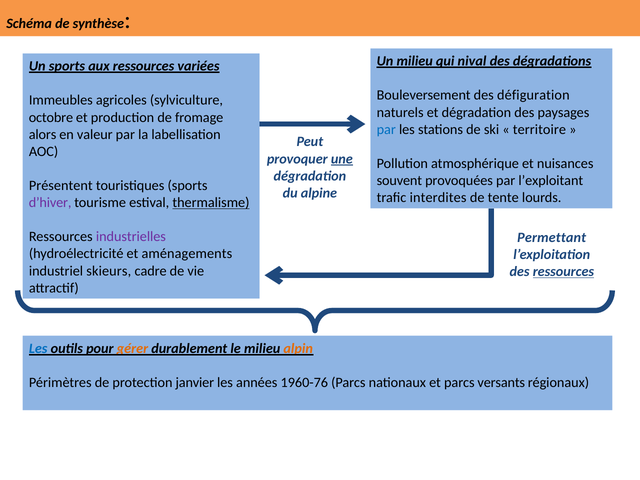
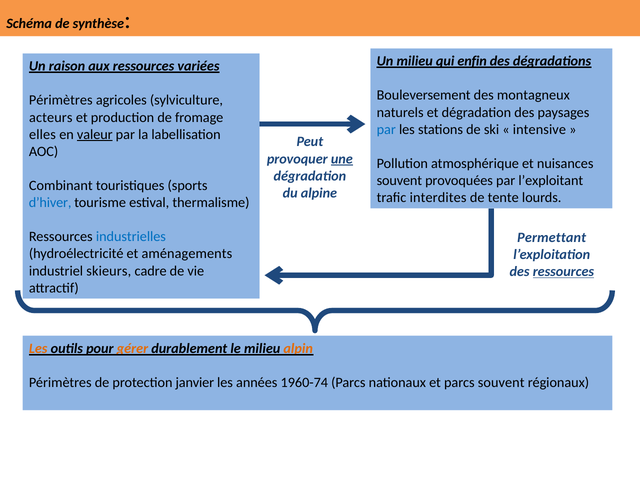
nival: nival -> enfin (472, 61)
Un sports: sports -> raison (67, 66)
défiguration: défiguration -> montagneux (533, 95)
Immeubles: Immeubles -> Périmètres (61, 100)
octobre: octobre -> acteurs (51, 117)
territoire: territoire -> intensive (539, 129)
alors: alors -> elles (42, 134)
valeur underline: none -> present (95, 134)
Présentent: Présentent -> Combinant (61, 186)
d’hiver colour: purple -> blue (50, 203)
thermalisme underline: present -> none (211, 203)
industrielles colour: purple -> blue (131, 237)
Les colour: blue -> orange (38, 348)
1960-76: 1960-76 -> 1960-74 (304, 383)
parcs versants: versants -> souvent (501, 383)
